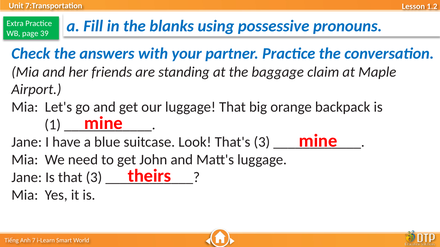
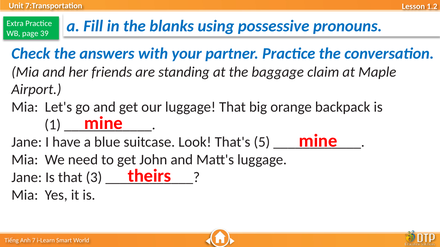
That's 3: 3 -> 5 (262, 142)
